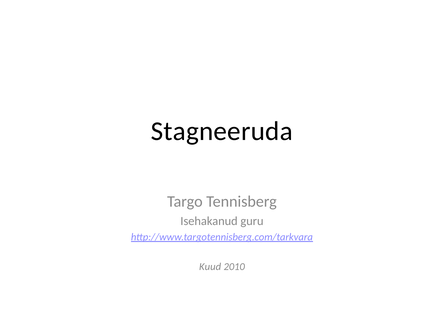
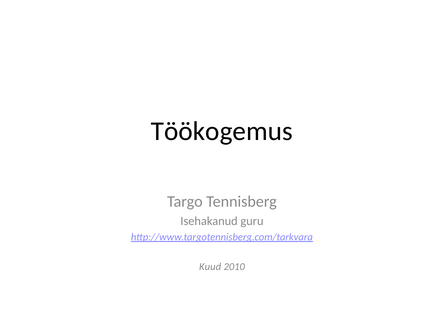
Stagneeruda: Stagneeruda -> Töökogemus (222, 131)
